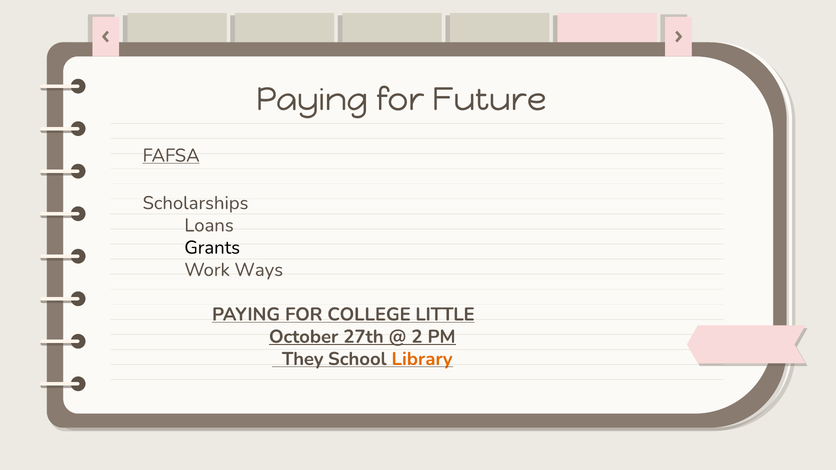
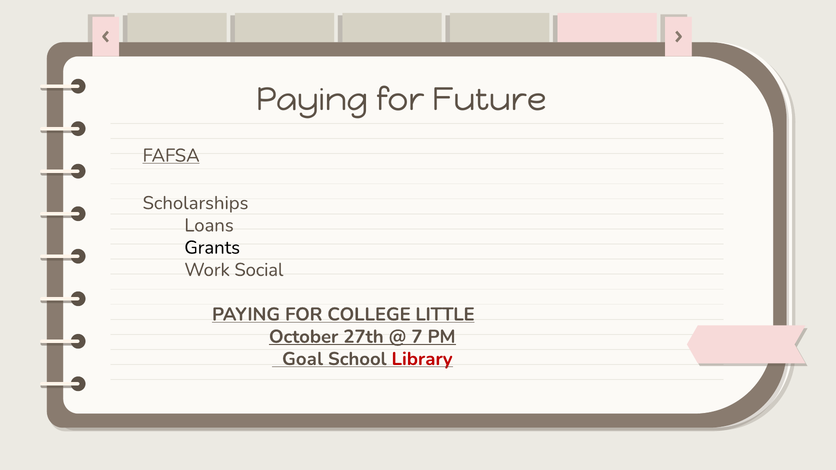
Ways: Ways -> Social (259, 270)
2: 2 -> 7 (417, 337)
They: They -> Goal (303, 359)
Library colour: orange -> red (422, 359)
